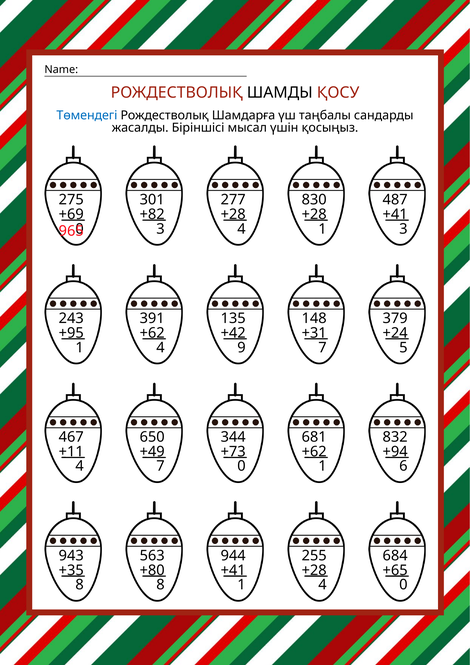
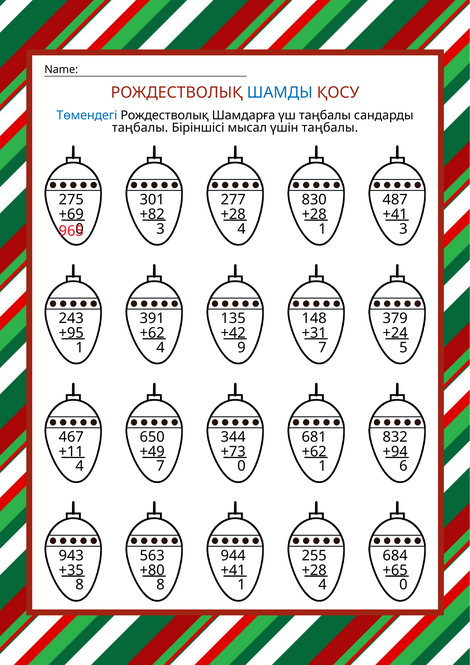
ШАМДЫ colour: black -> blue (280, 93)
жасалды: жасалды -> таңбалы (140, 128)
үшін қосыңыз: қосыңыз -> таңбалы (330, 128)
